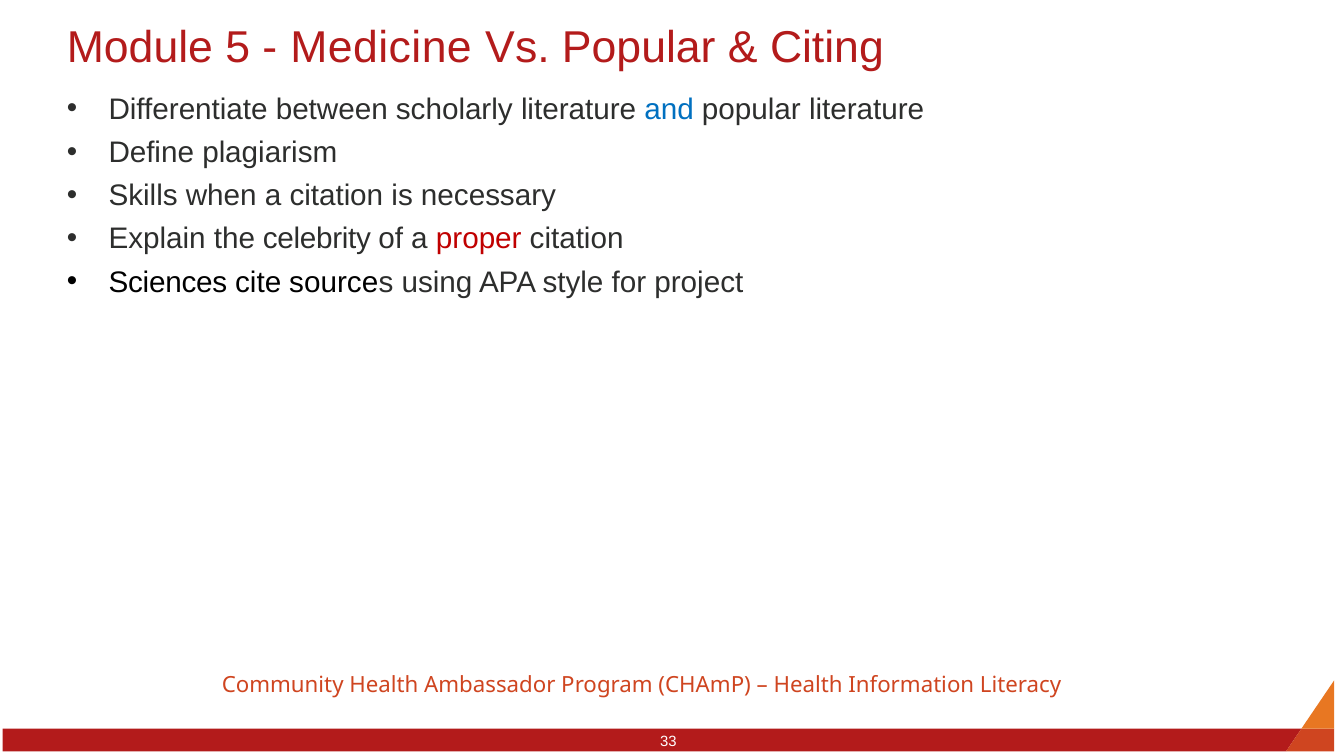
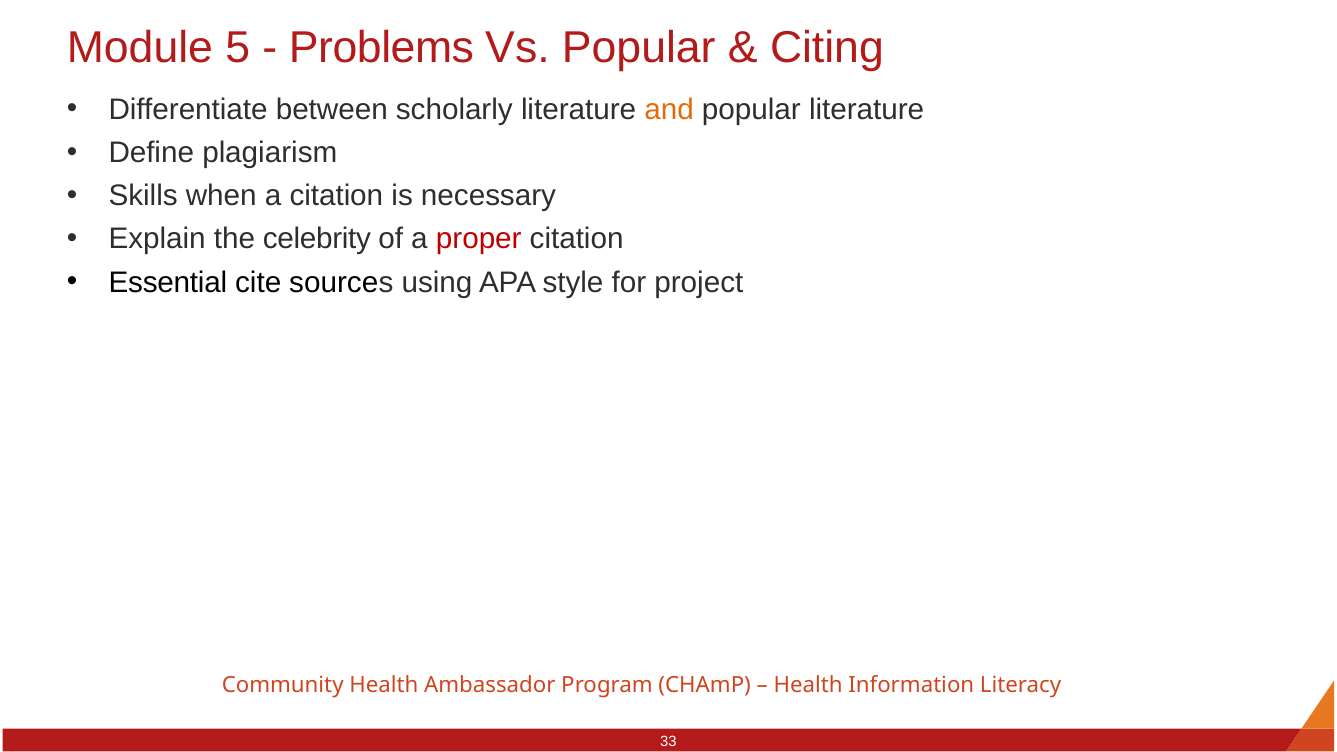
Medicine: Medicine -> Problems (381, 48)
and colour: blue -> orange (669, 109)
Sciences: Sciences -> Essential (168, 282)
